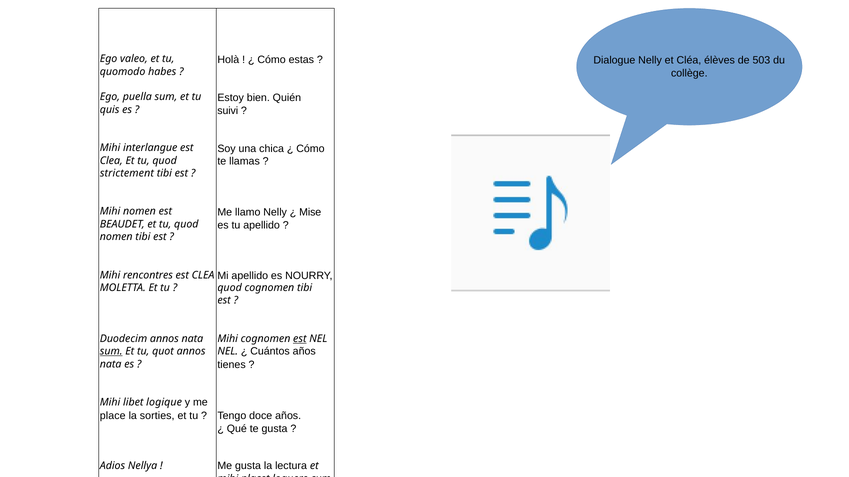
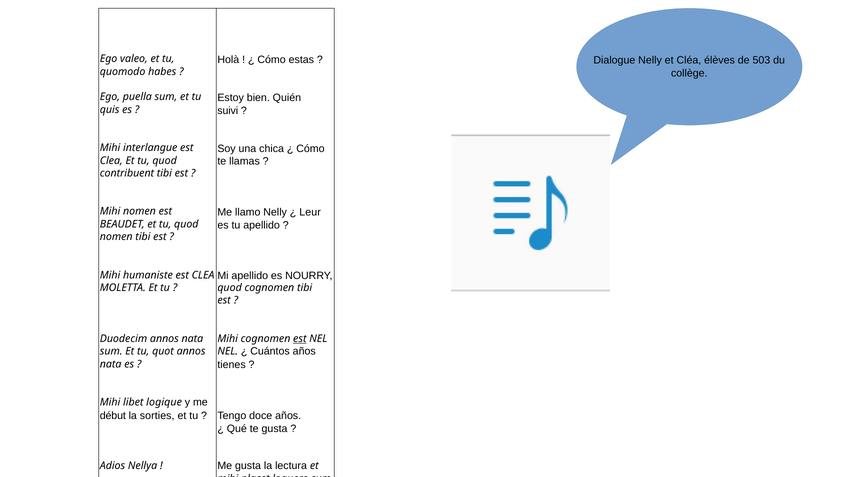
strictement: strictement -> contribuent (127, 173)
Mise: Mise -> Leur (310, 213)
rencontres: rencontres -> humaniste (148, 275)
sum underline: present -> none (111, 352)
place: place -> début (113, 416)
